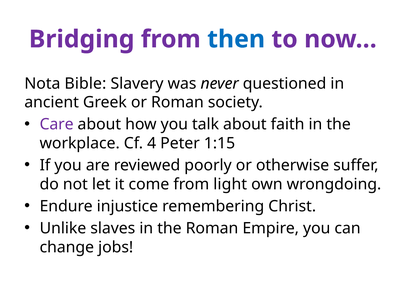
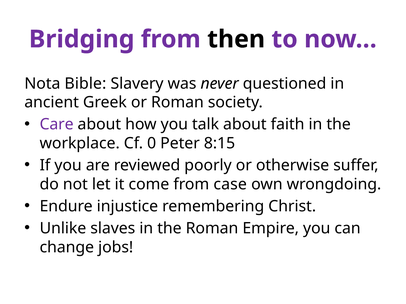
then colour: blue -> black (236, 39)
4: 4 -> 0 (152, 144)
1:15: 1:15 -> 8:15 (220, 144)
light: light -> case (230, 185)
